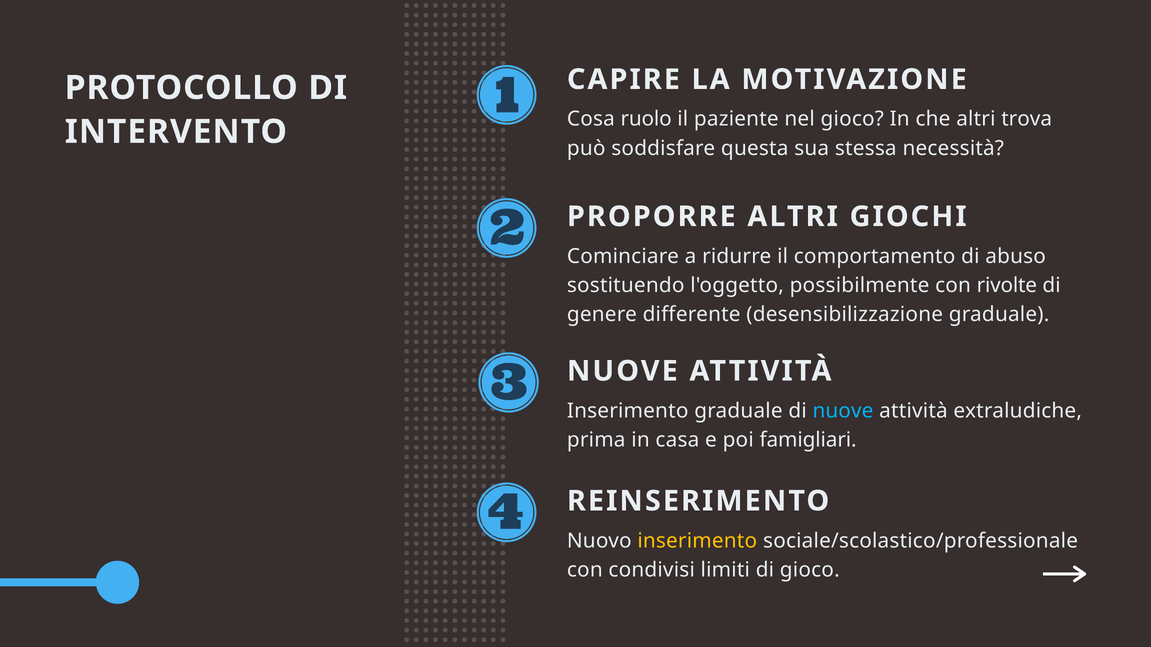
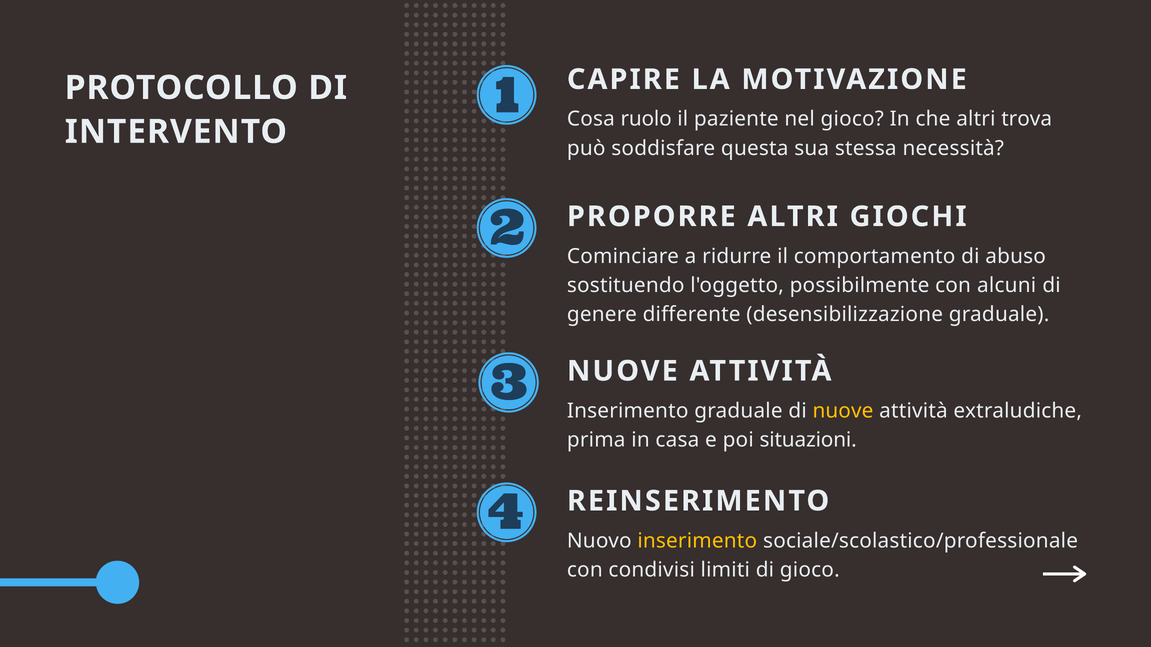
rivolte: rivolte -> alcuni (1007, 286)
nuove colour: light blue -> yellow (843, 411)
famigliari: famigliari -> situazioni (808, 440)
